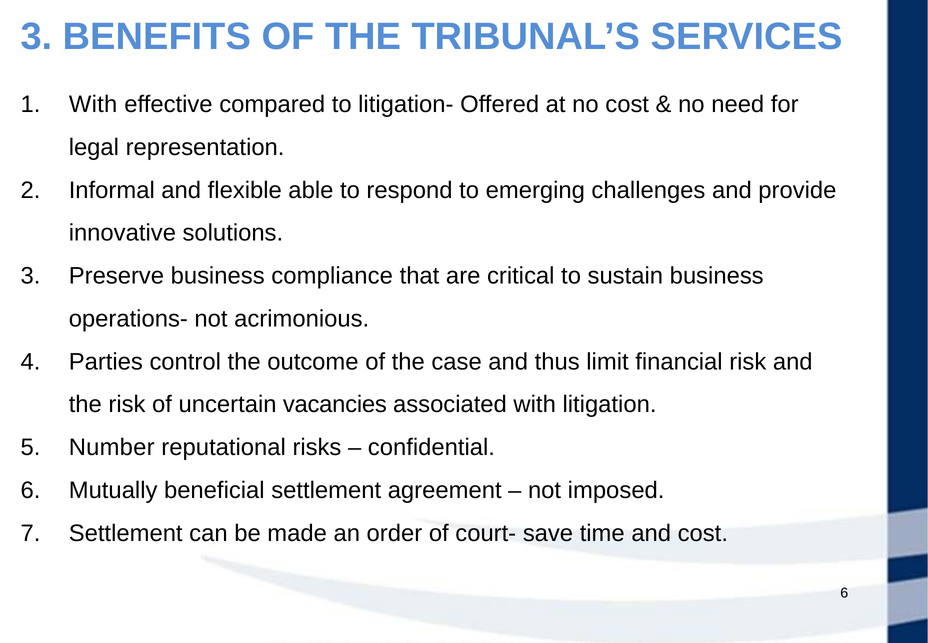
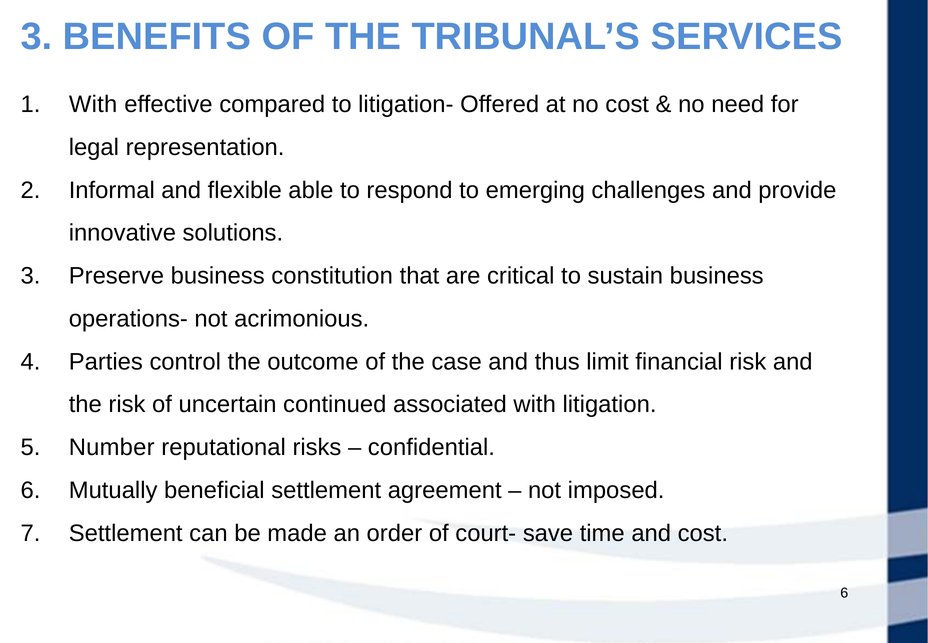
compliance: compliance -> constitution (332, 276)
vacancies: vacancies -> continued (335, 404)
